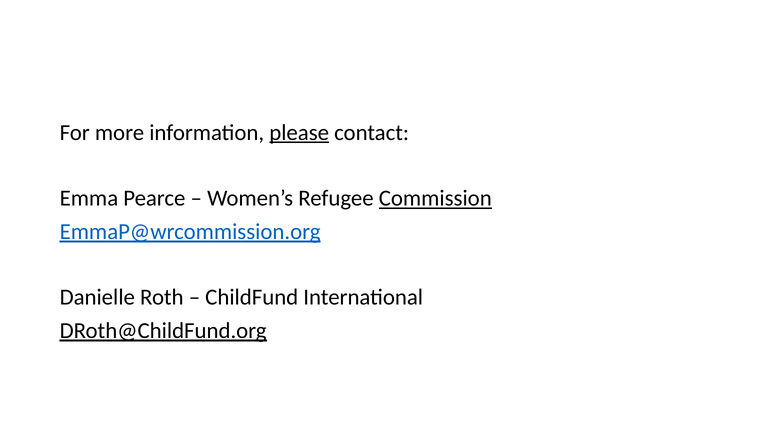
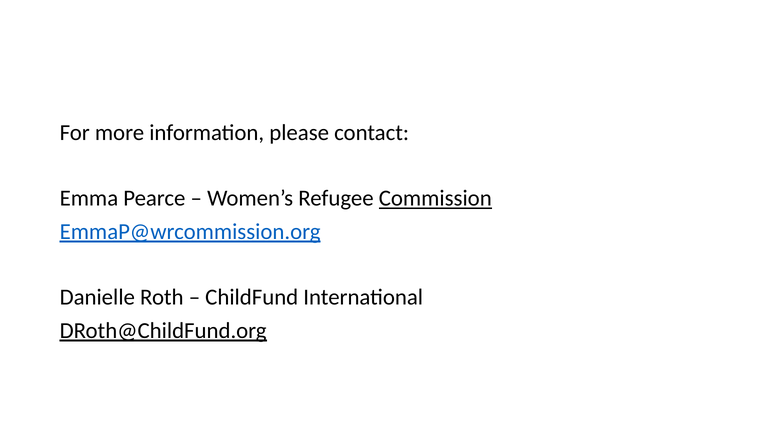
please underline: present -> none (299, 132)
